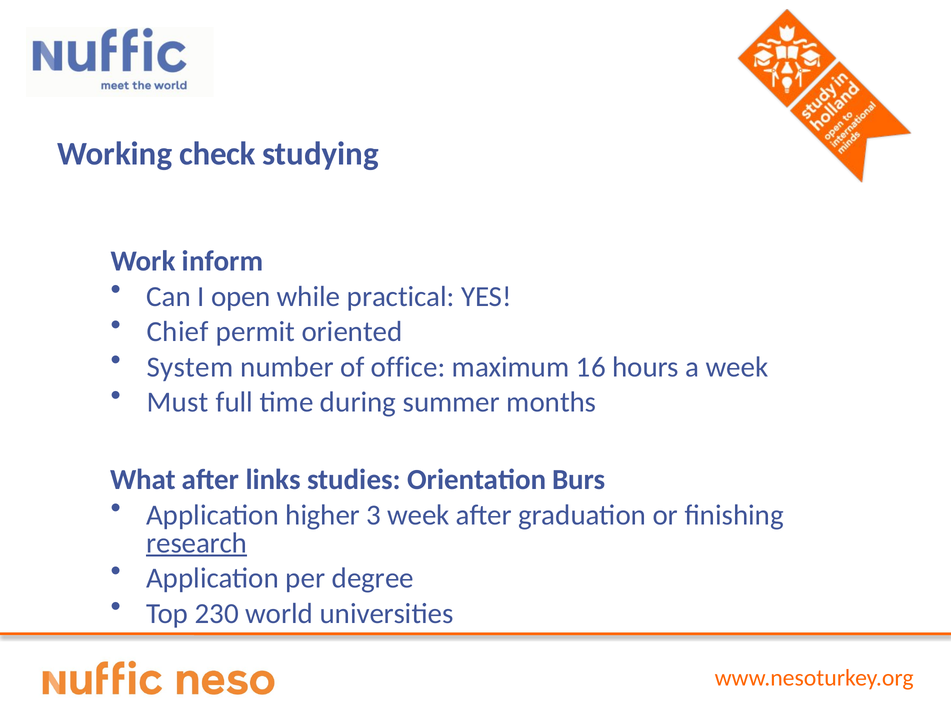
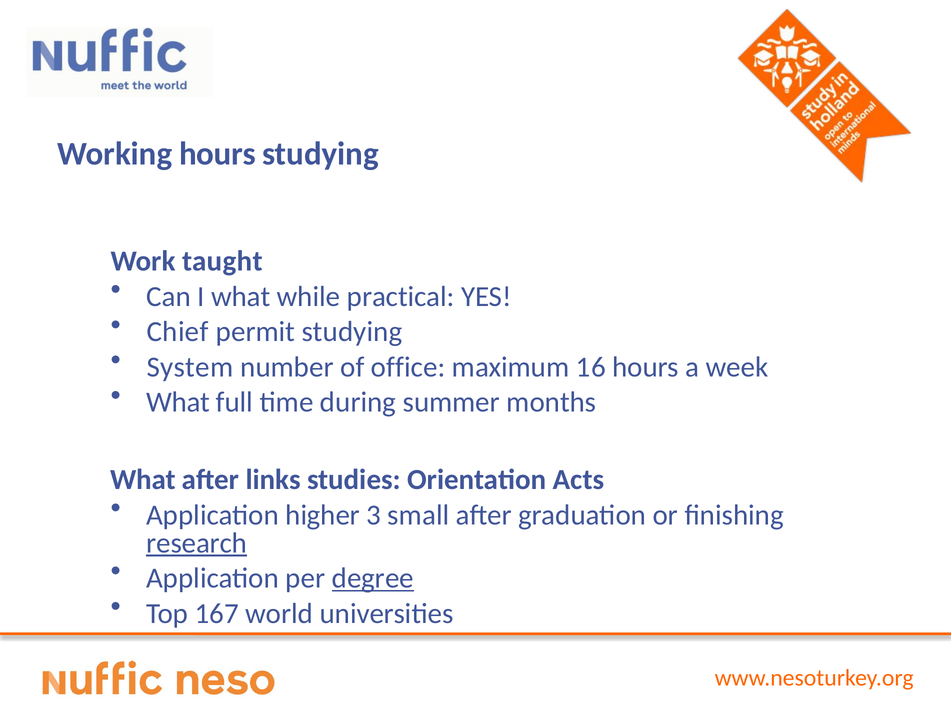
Working check: check -> hours (217, 154)
inform: inform -> taught (222, 261)
I open: open -> what (241, 297)
permit oriented: oriented -> studying (352, 332)
Must: Must -> What (178, 403)
Burs: Burs -> Acts (579, 480)
3 week: week -> small (418, 515)
degree underline: none -> present (373, 578)
230: 230 -> 167 (217, 614)
